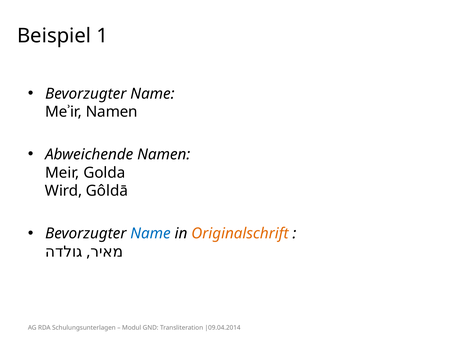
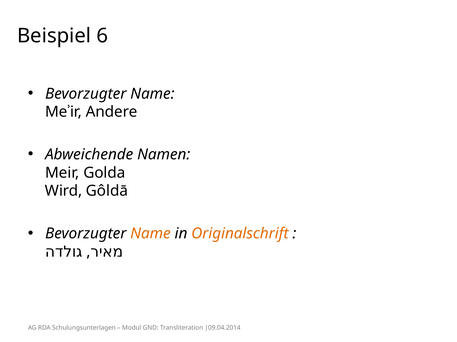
1: 1 -> 6 (102, 36)
Meʾir Namen: Namen -> Andere (112, 112)
Name colour: blue -> orange (150, 234)
